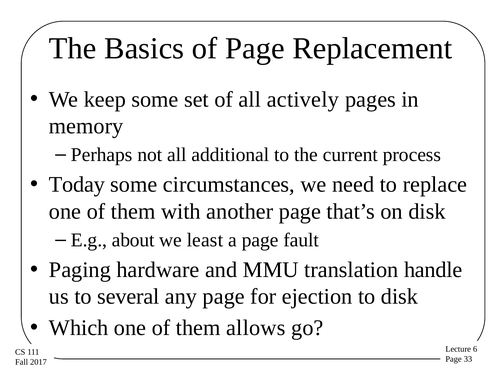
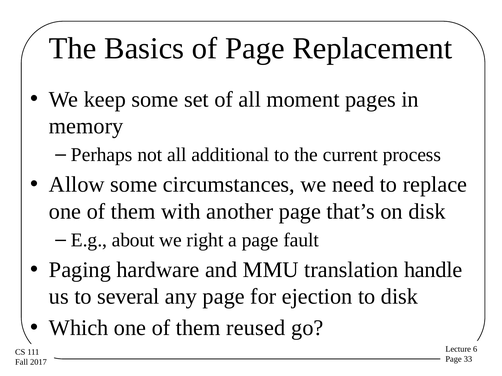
actively: actively -> moment (303, 99)
Today: Today -> Allow (77, 185)
least: least -> right (205, 240)
allows: allows -> reused (256, 328)
